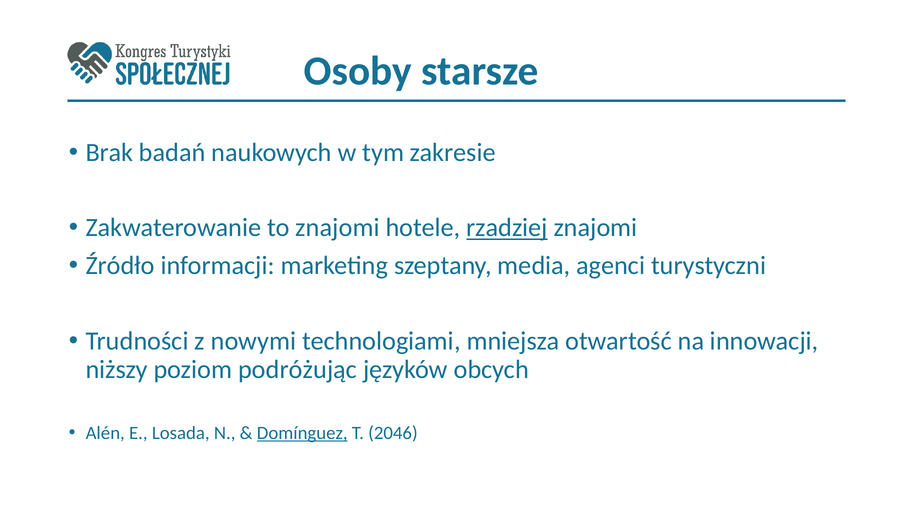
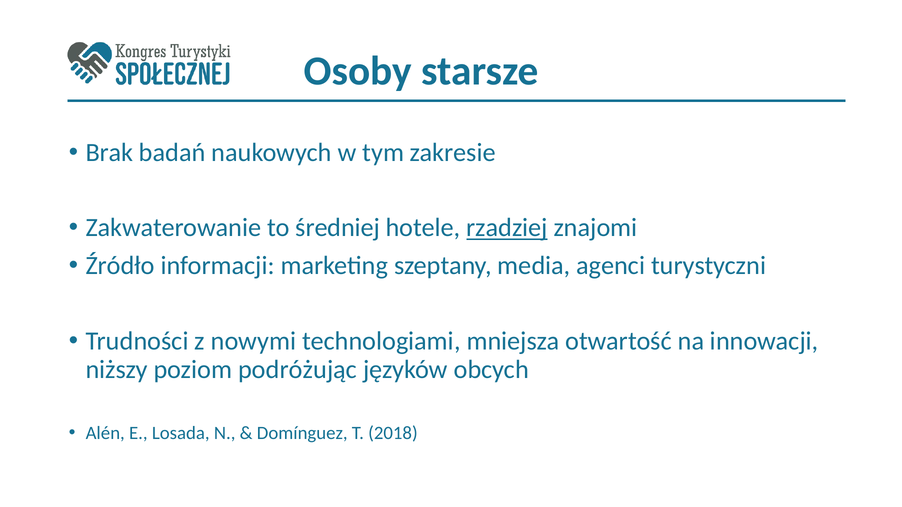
to znajomi: znajomi -> średniej (338, 228)
Domínguez underline: present -> none (302, 433)
2046: 2046 -> 2018 (393, 433)
